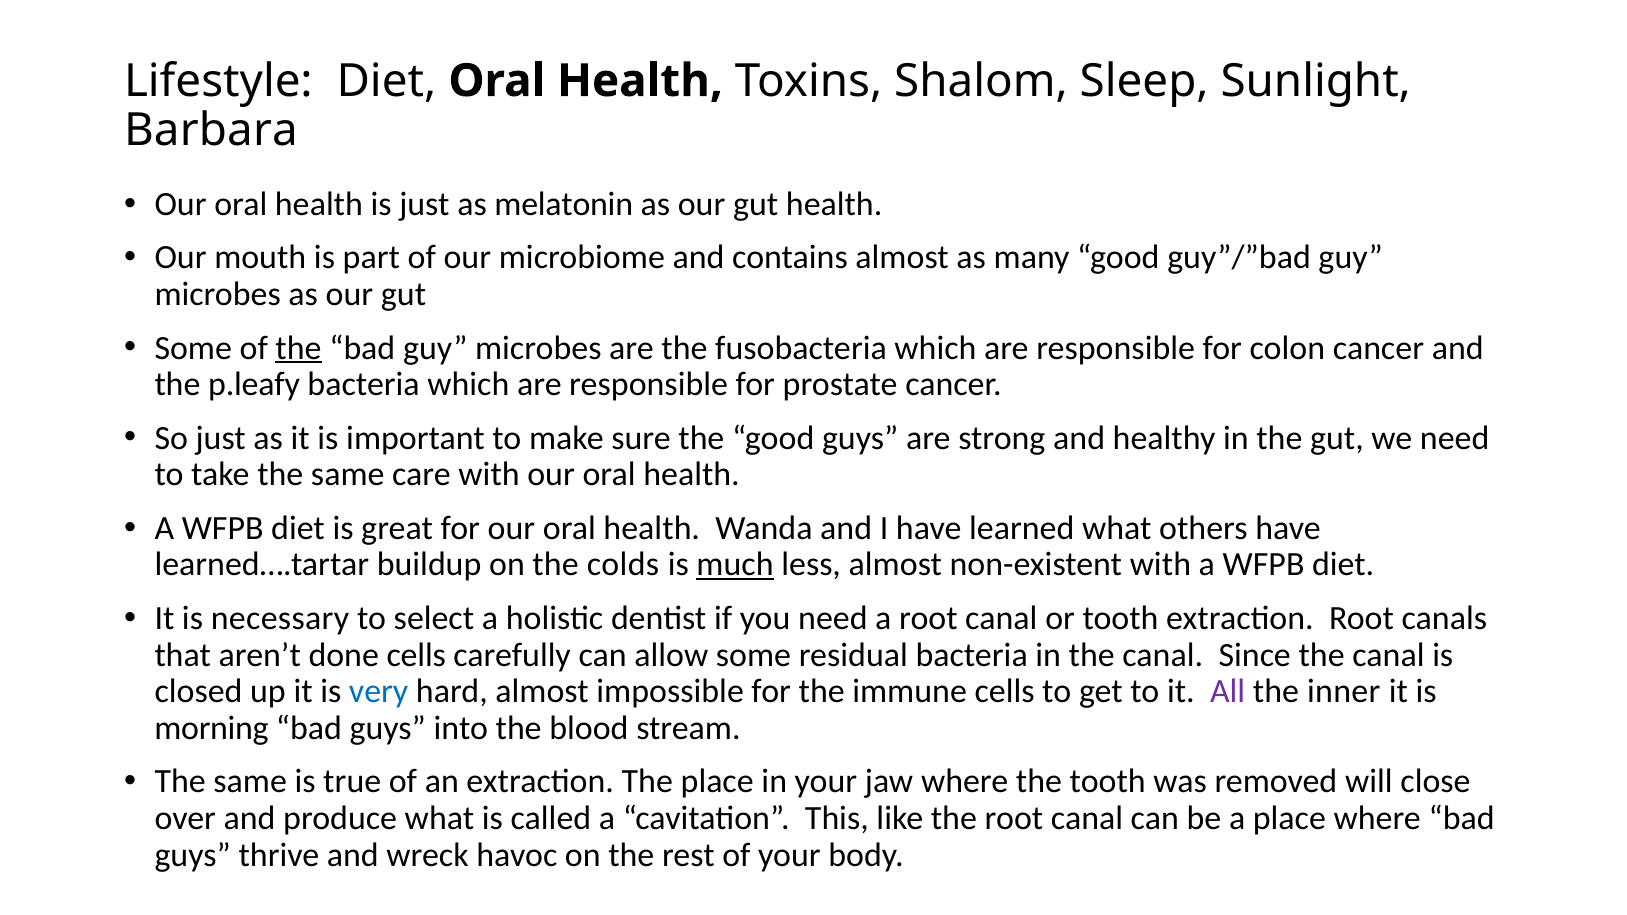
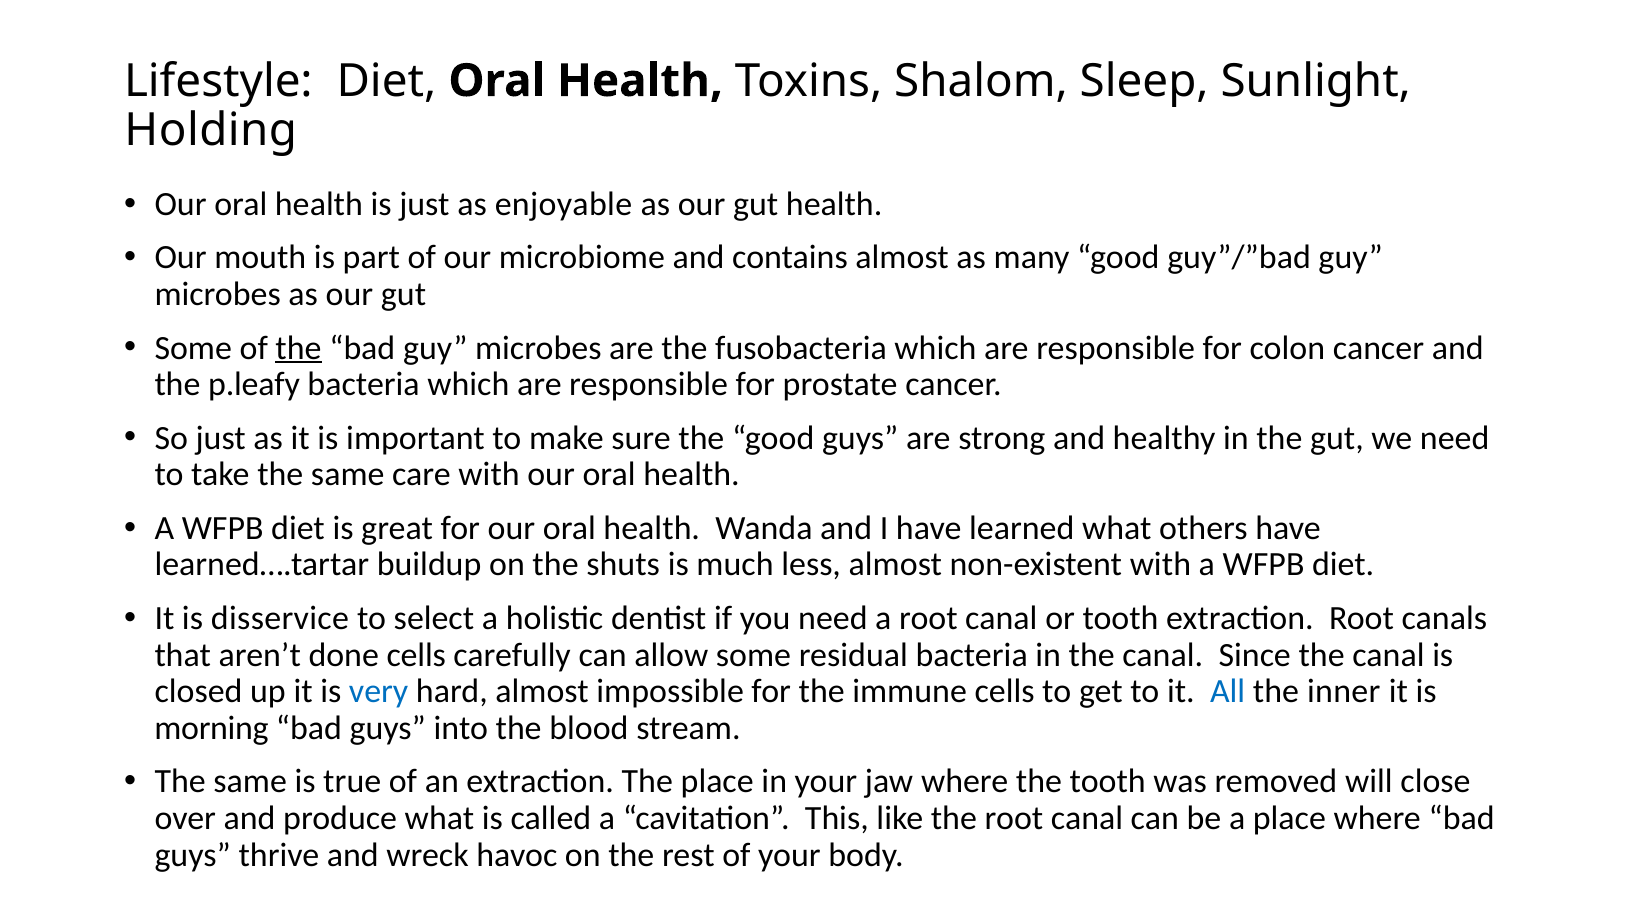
Barbara: Barbara -> Holding (211, 130)
melatonin: melatonin -> enjoyable (563, 204)
colds: colds -> shuts (623, 565)
much underline: present -> none (735, 565)
necessary: necessary -> disservice (280, 618)
All colour: purple -> blue (1228, 692)
